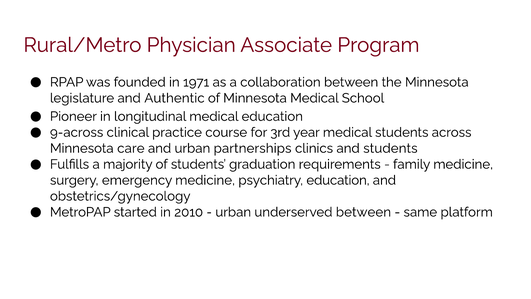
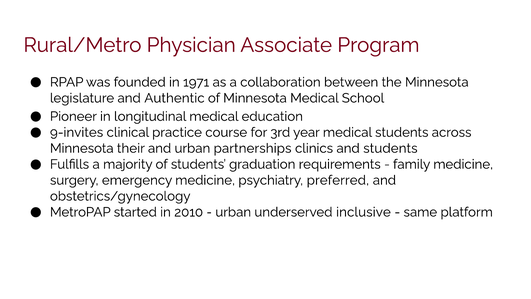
9-across: 9-across -> 9-invites (77, 132)
care: care -> their (131, 148)
psychiatry education: education -> preferred (338, 180)
underserved between: between -> inclusive (363, 212)
